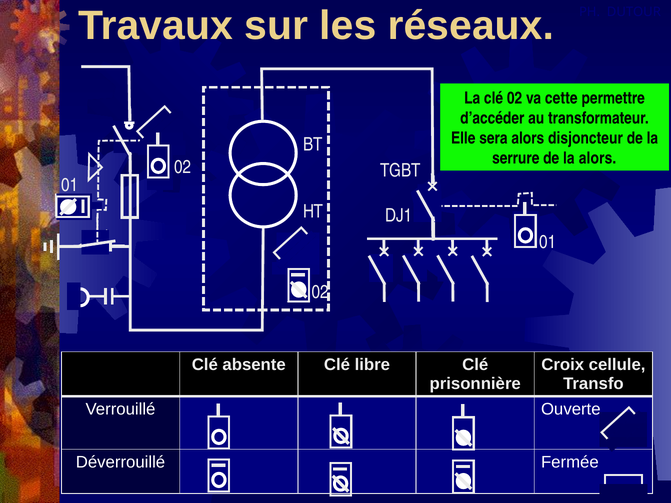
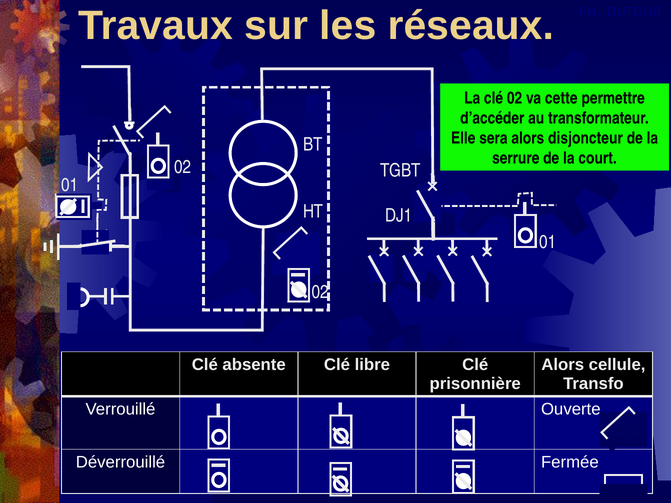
la alors: alors -> court (598, 158)
Croix: Croix -> Alors (563, 365)
